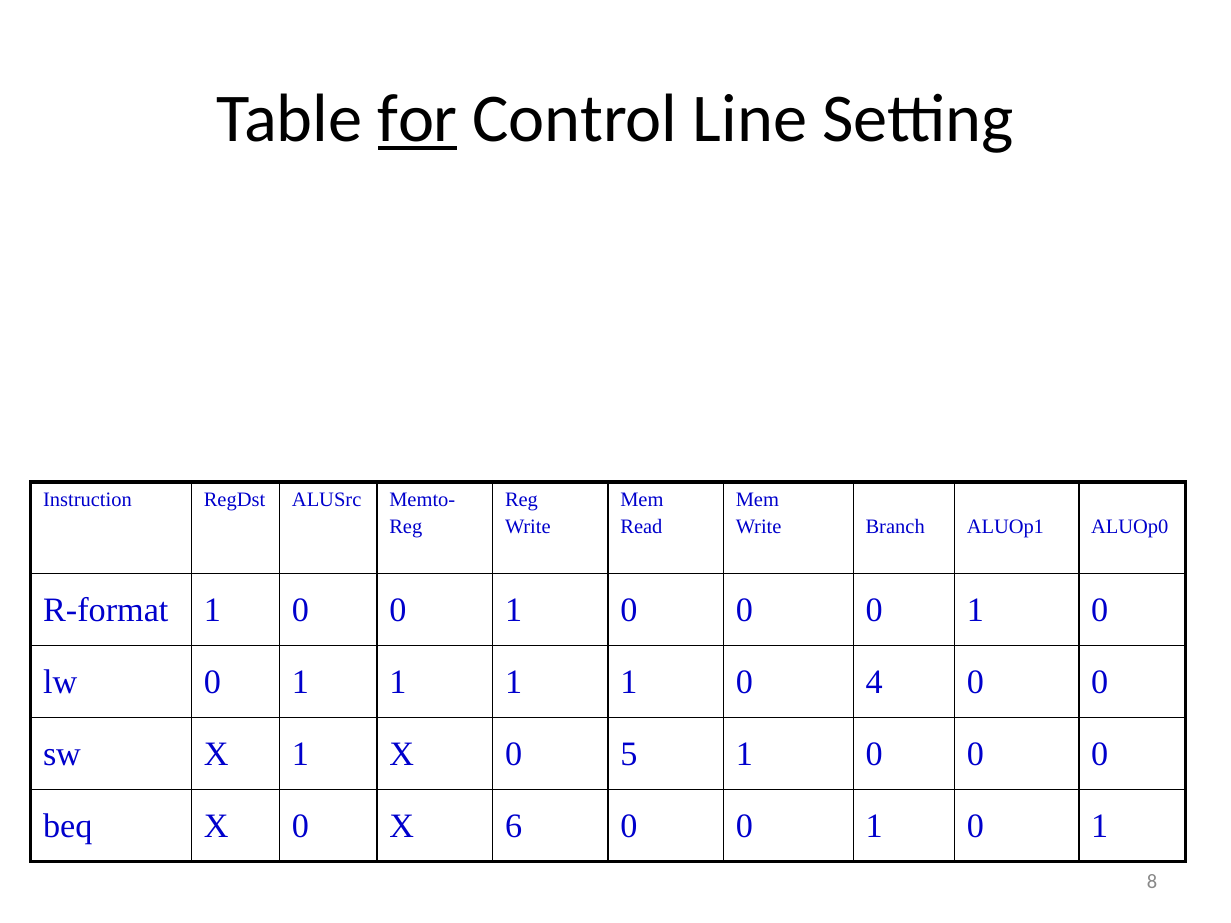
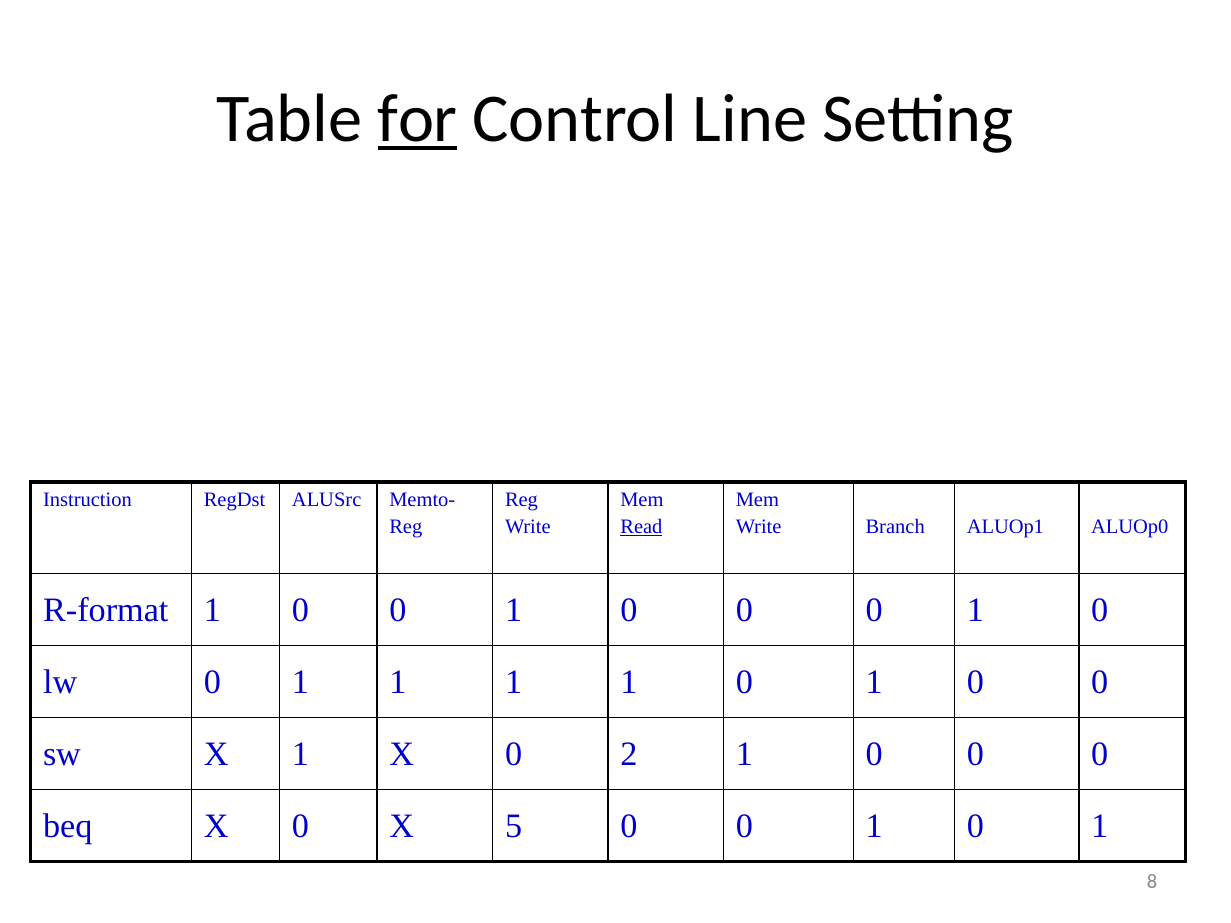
Read underline: none -> present (641, 527)
1 1 0 4: 4 -> 1 (874, 682)
5: 5 -> 2 (629, 754)
6: 6 -> 5 (514, 826)
